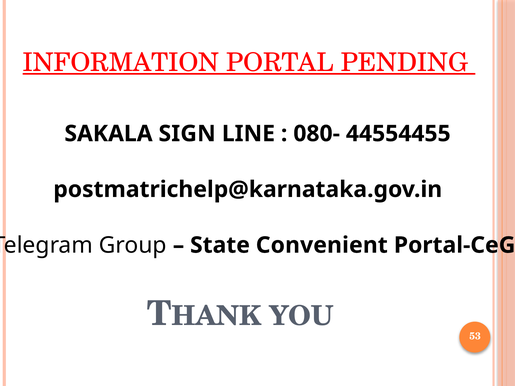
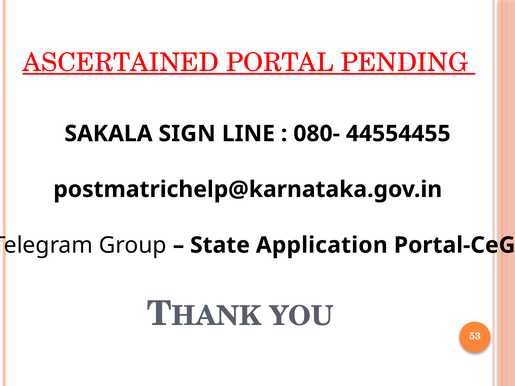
INFORMATION: INFORMATION -> ASCERTAINED (121, 63)
Convenient: Convenient -> Application (322, 245)
